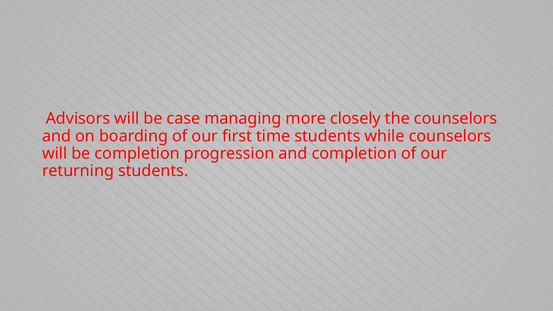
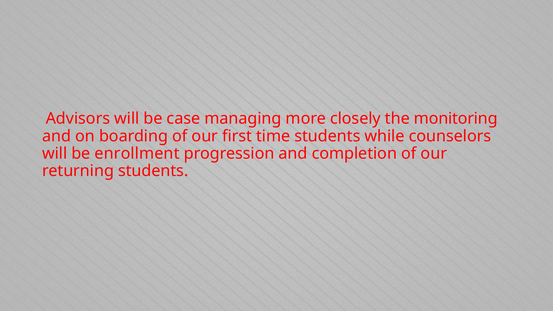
the counselors: counselors -> monitoring (456, 119)
be completion: completion -> enrollment (137, 153)
